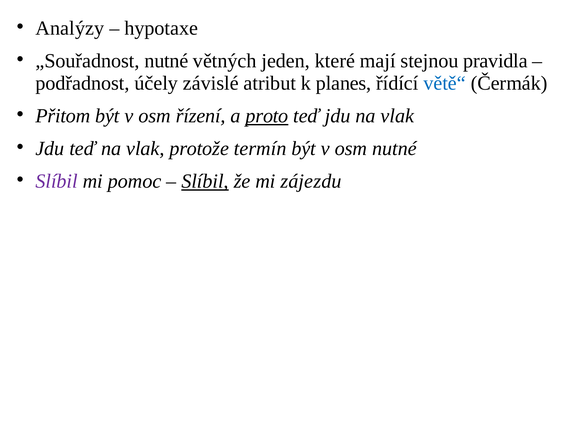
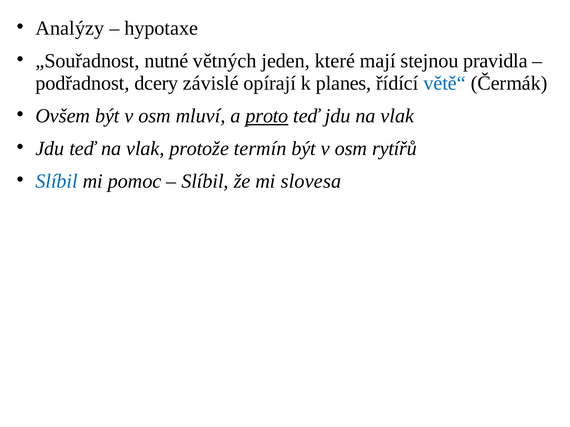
účely: účely -> dcery (156, 83)
atribut: atribut -> opírají (270, 83)
Přitom: Přitom -> Ovšem (63, 116)
řízení: řízení -> mluví (201, 116)
osm nutné: nutné -> rytířů (395, 149)
Slíbil colour: purple -> blue (57, 181)
Slíbil underline: present -> none (205, 181)
zájezdu: zájezdu -> slovesa (311, 181)
